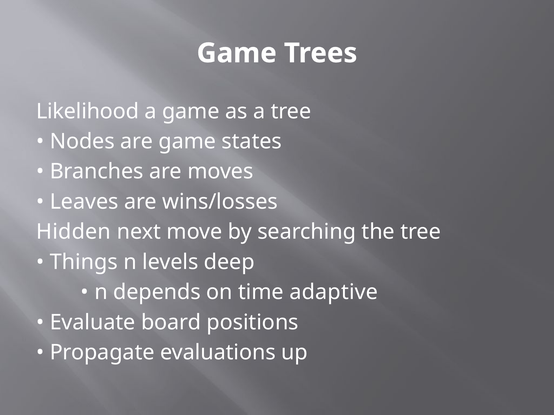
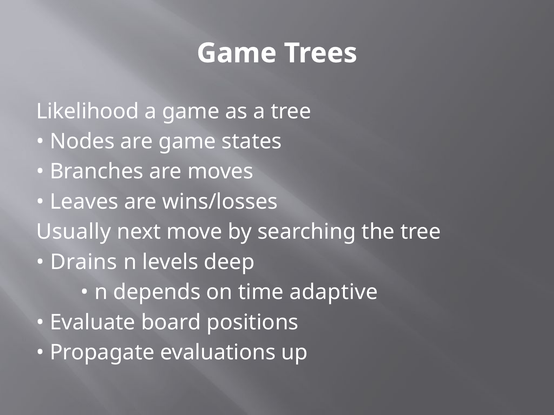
Hidden: Hidden -> Usually (74, 232)
Things: Things -> Drains (84, 262)
